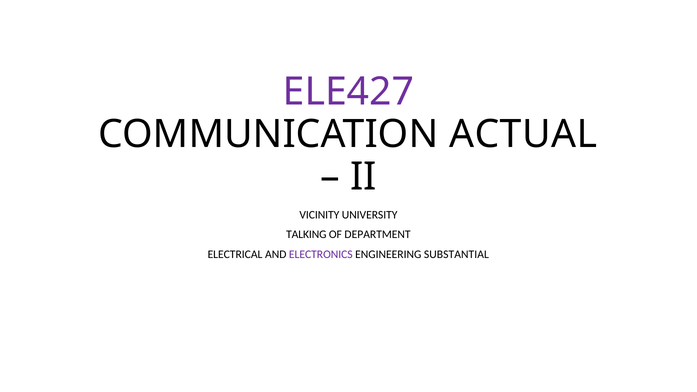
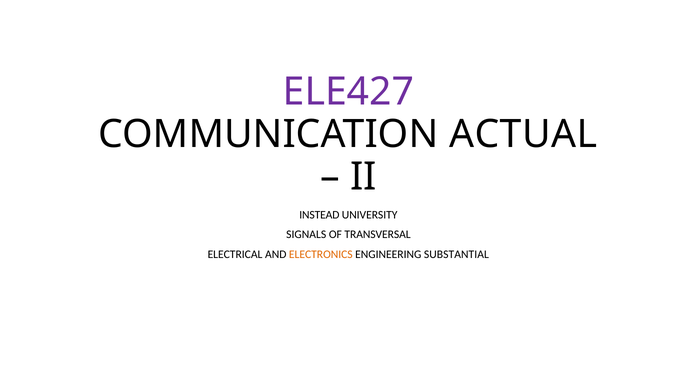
VICINITY: VICINITY -> INSTEAD (319, 215)
TALKING: TALKING -> SIGNALS (306, 235)
DEPARTMENT: DEPARTMENT -> TRANSVERSAL (378, 235)
ELECTRONICS colour: purple -> orange (321, 254)
